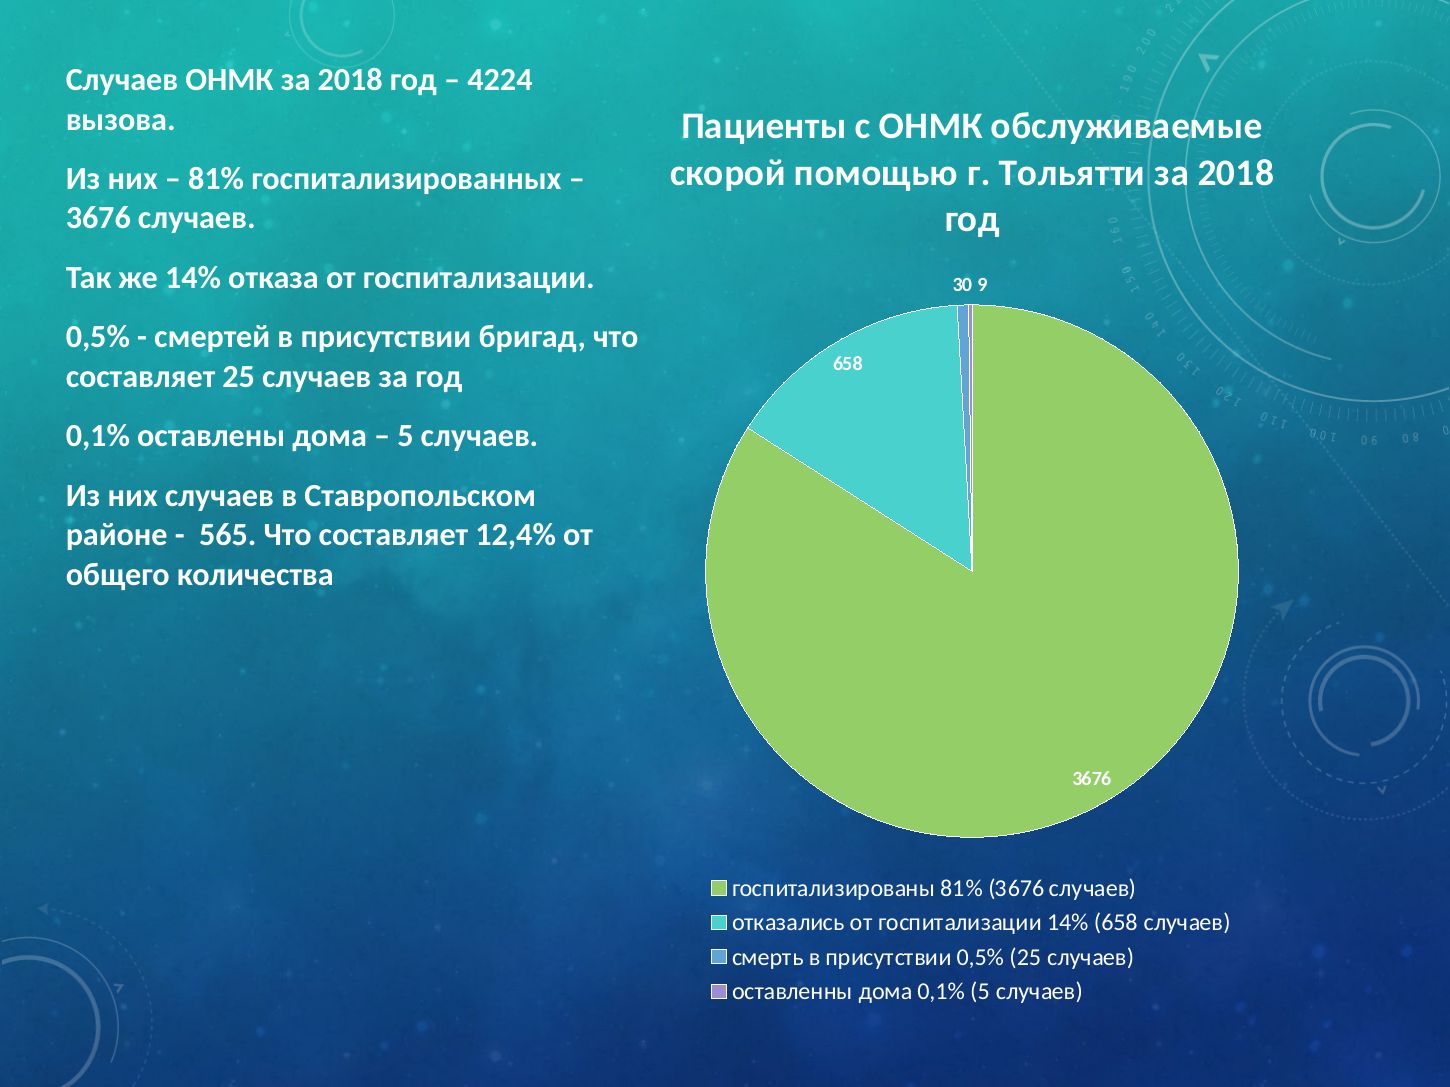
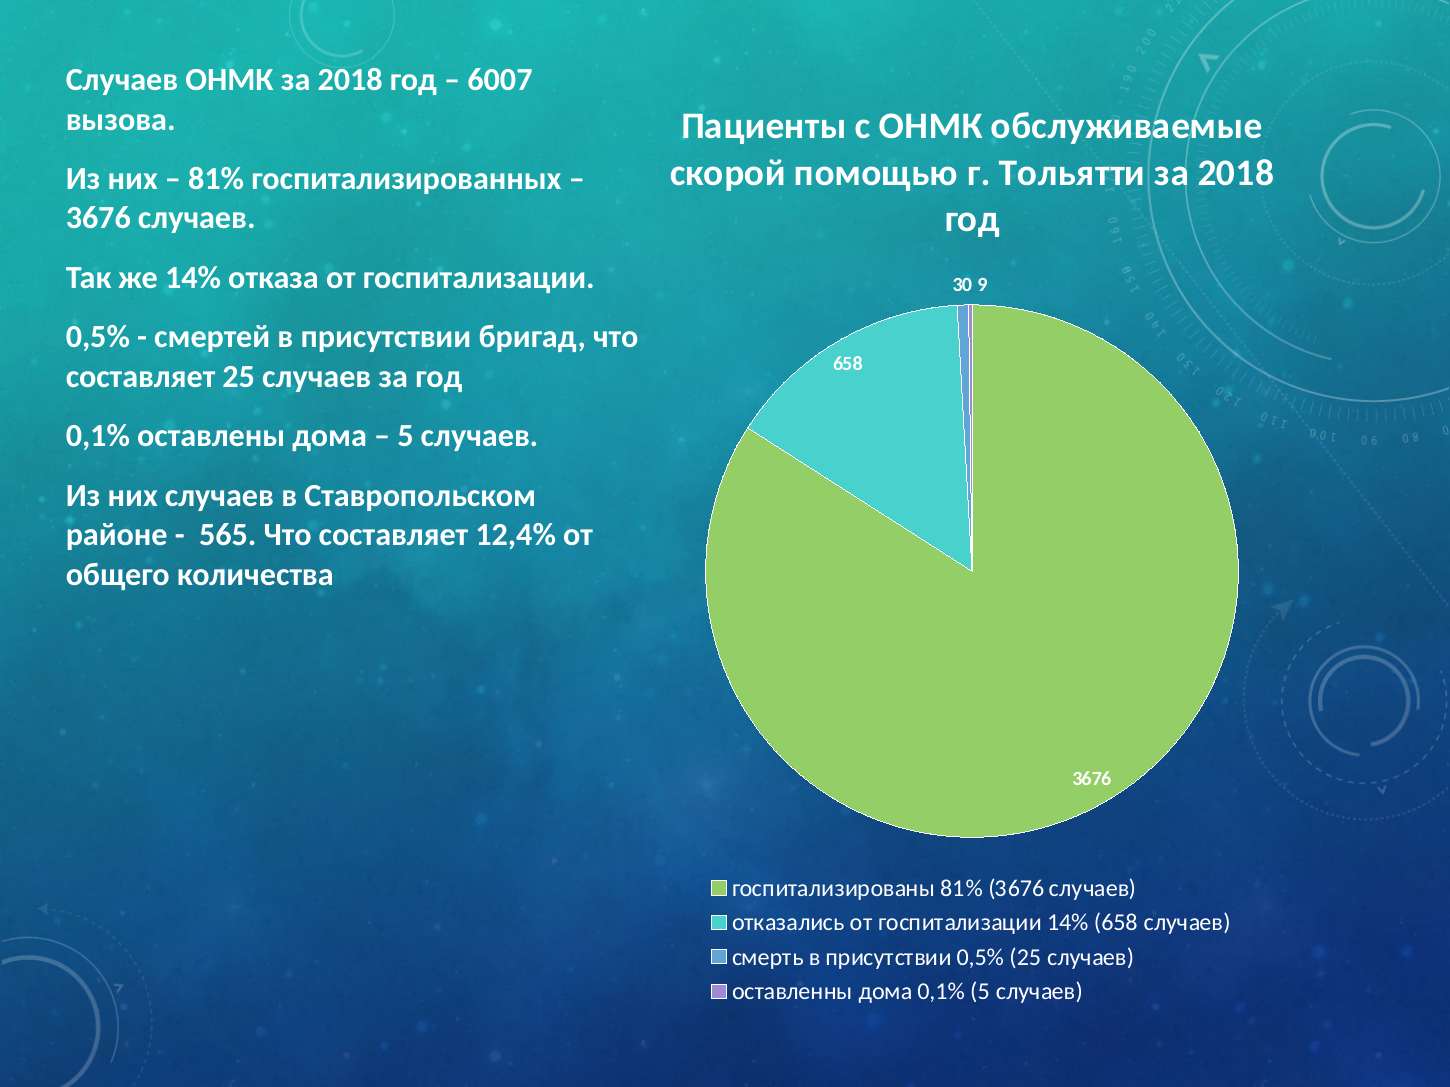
4224: 4224 -> 6007 (500, 80)
